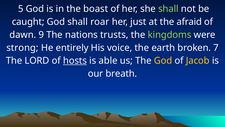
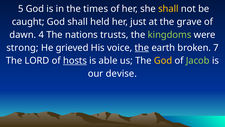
boast: boast -> times (96, 9)
shall colour: light green -> yellow (168, 9)
roar: roar -> held (100, 22)
afraid: afraid -> grave (189, 22)
9: 9 -> 4 (41, 35)
entirely: entirely -> grieved (72, 48)
the underline: none -> present (142, 48)
Jacob colour: yellow -> light green (198, 61)
breath: breath -> devise (121, 73)
